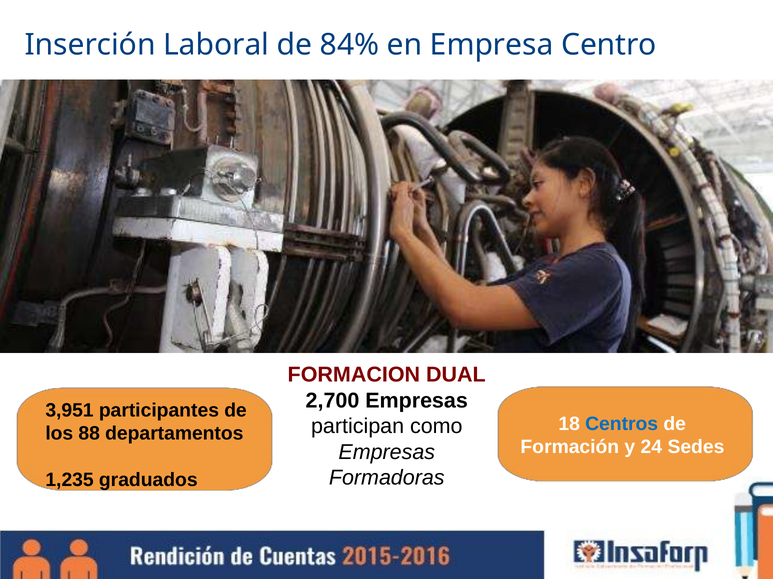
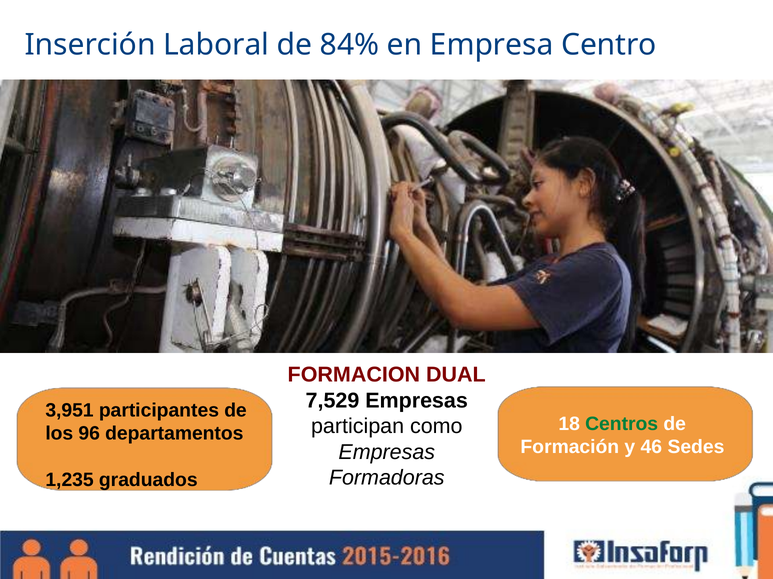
2,700: 2,700 -> 7,529 (332, 401)
Centros colour: blue -> green (622, 424)
88: 88 -> 96 (89, 434)
24: 24 -> 46 (651, 448)
